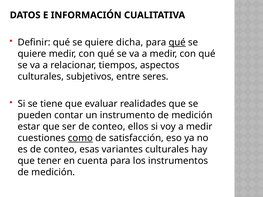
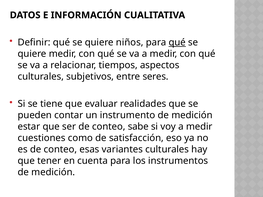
dicha: dicha -> niños (130, 42)
ellos: ellos -> sabe (138, 127)
como underline: present -> none (80, 138)
